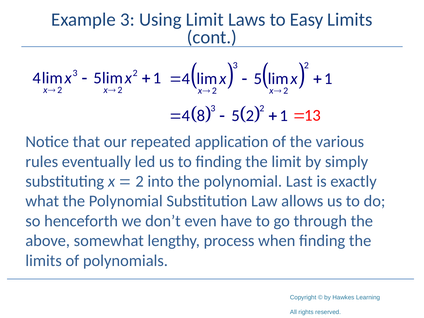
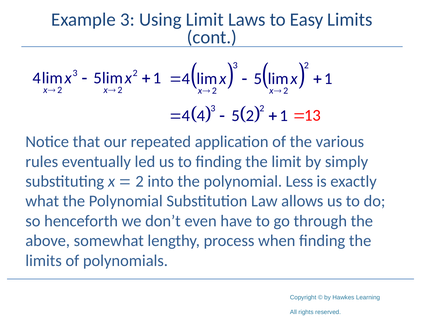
8: 8 -> 4 (201, 116)
Last: Last -> Less (299, 181)
